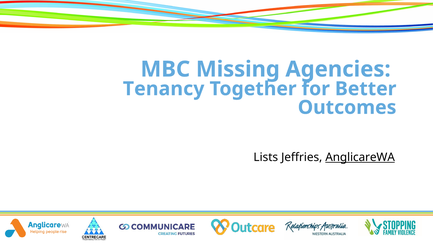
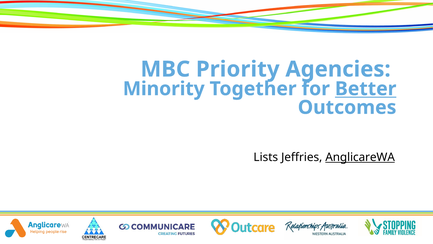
Missing: Missing -> Priority (238, 69)
Tenancy: Tenancy -> Minority (164, 89)
Better underline: none -> present (366, 89)
